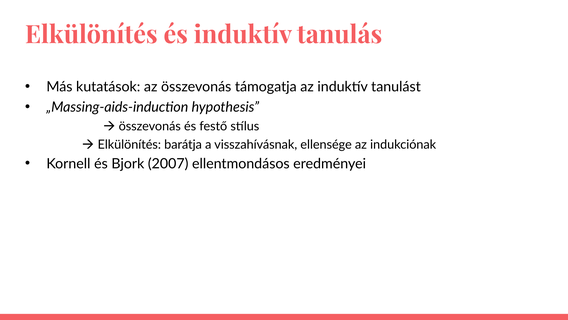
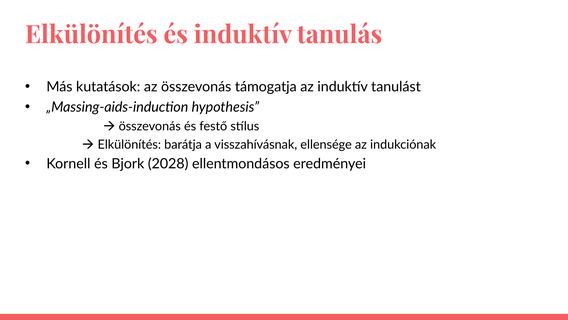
2007: 2007 -> 2028 (168, 163)
